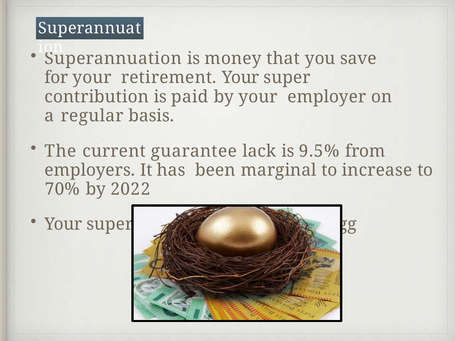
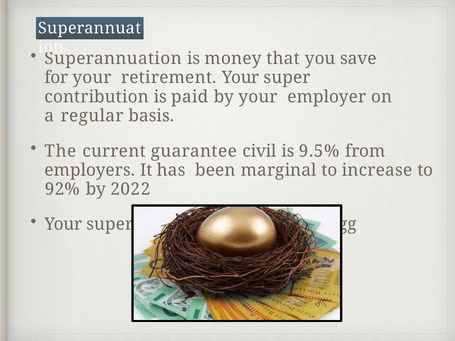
lack: lack -> civil (259, 151)
70%: 70% -> 92% (62, 189)
